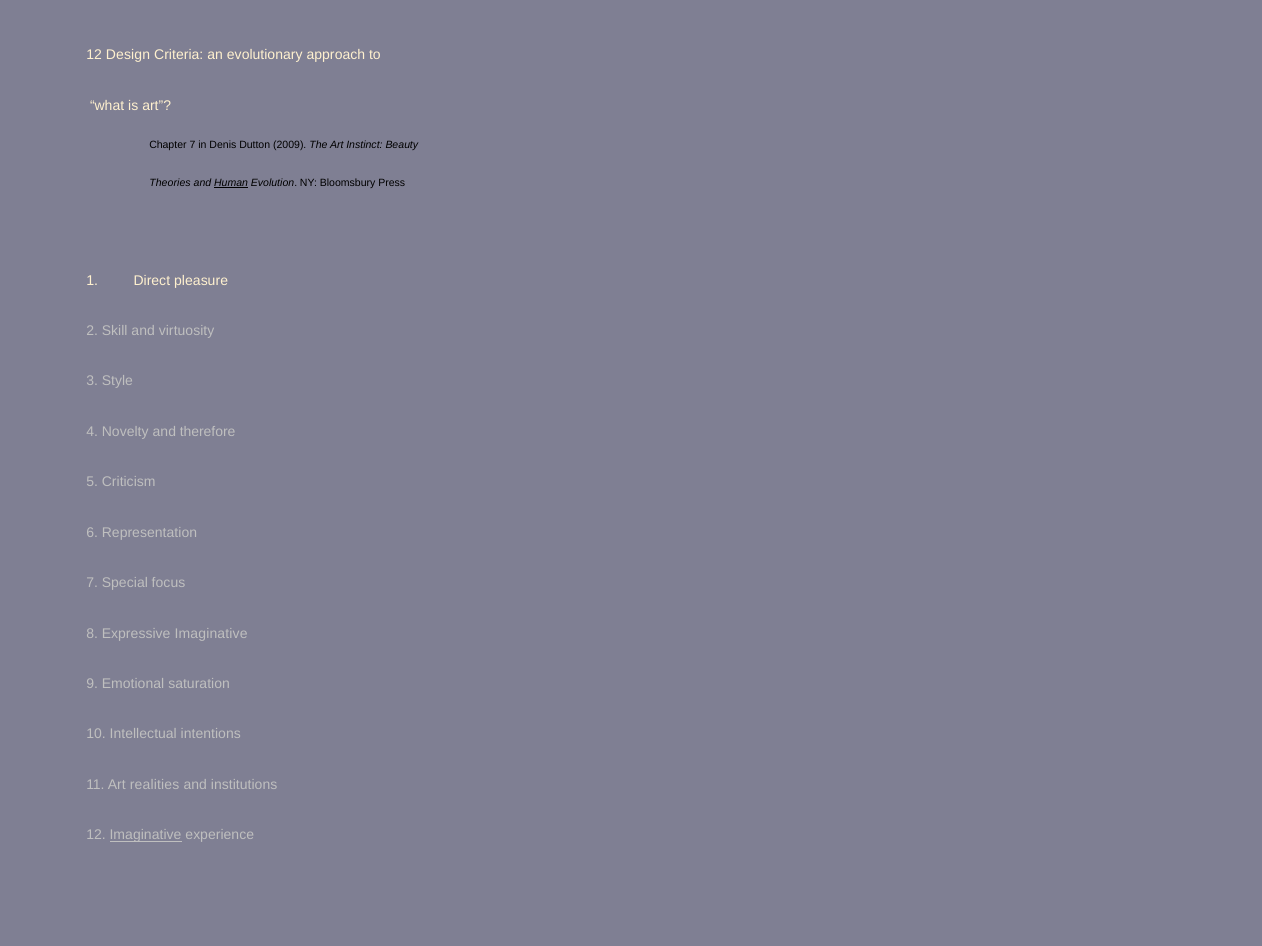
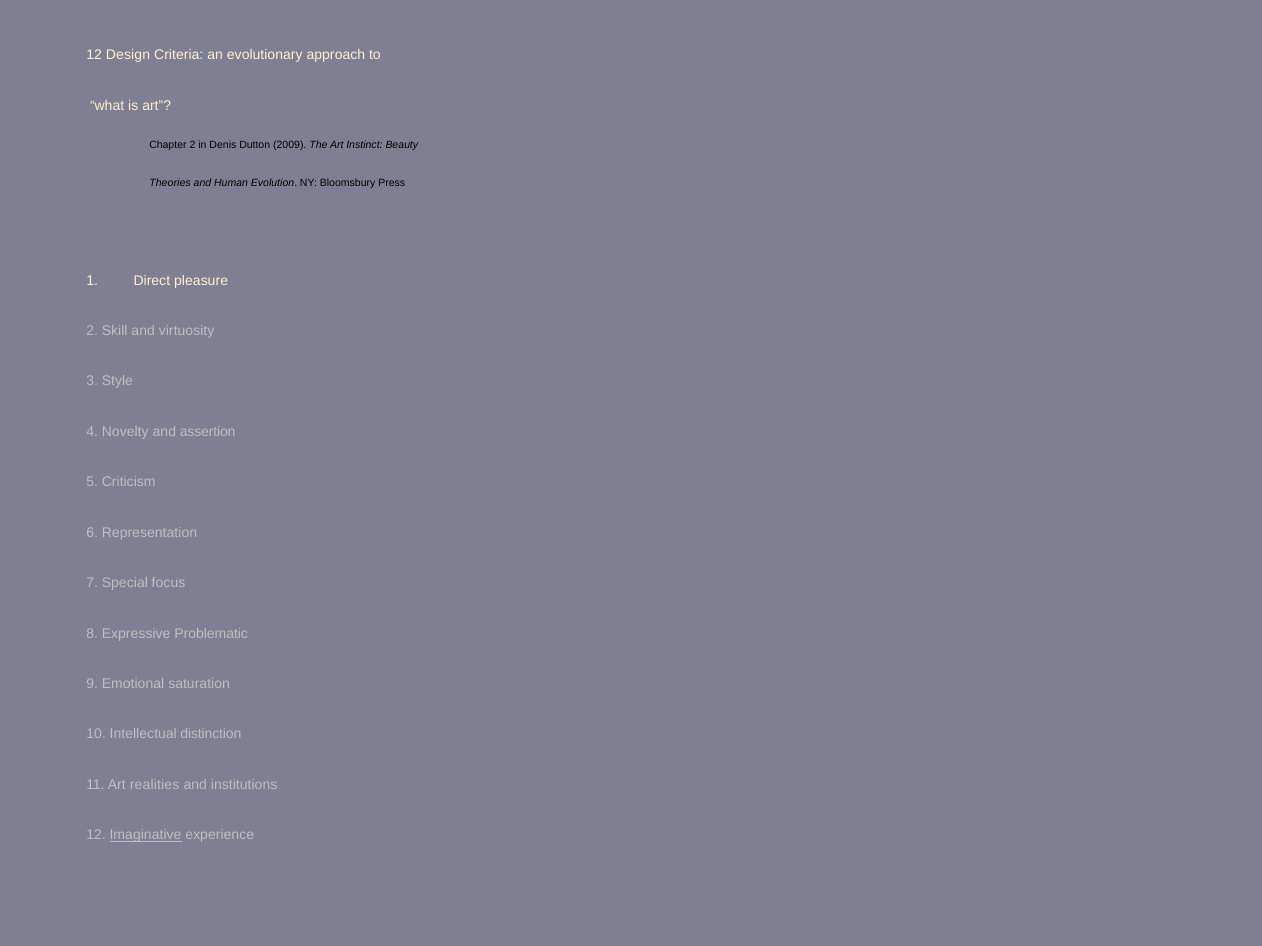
Chapter 7: 7 -> 2 (192, 145)
Human underline: present -> none (231, 183)
therefore: therefore -> assertion (208, 432)
Expressive Imaginative: Imaginative -> Problematic (211, 634)
intentions: intentions -> distinction (211, 735)
